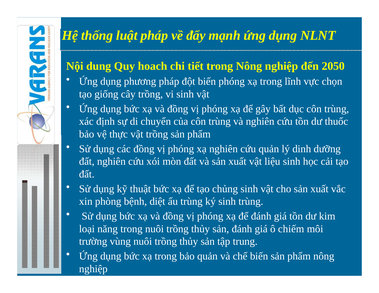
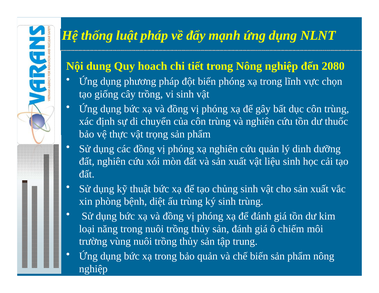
2050: 2050 -> 2080 (333, 66)
vật trồng: trồng -> trọng (157, 134)
